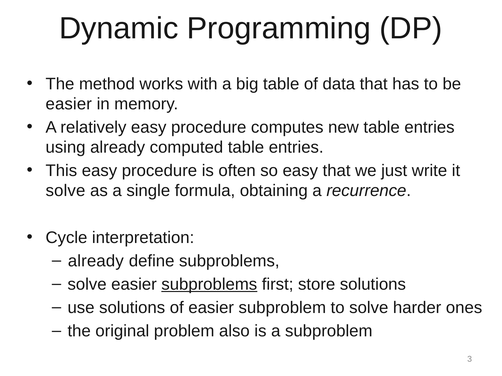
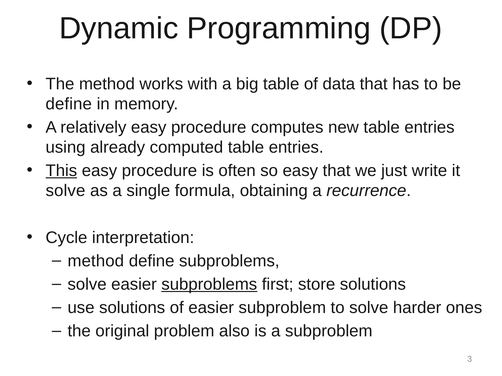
easier: easier -> define (69, 104)
This underline: none -> present (61, 171)
already: already -> method (96, 261)
